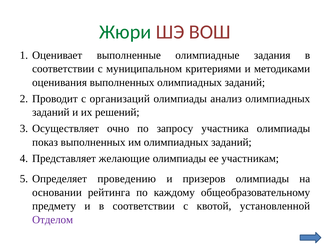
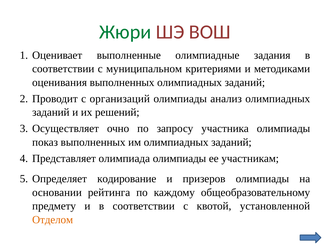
желающие: желающие -> олимпиада (124, 159)
проведению: проведению -> кодирование (127, 179)
Отделом colour: purple -> orange (53, 220)
